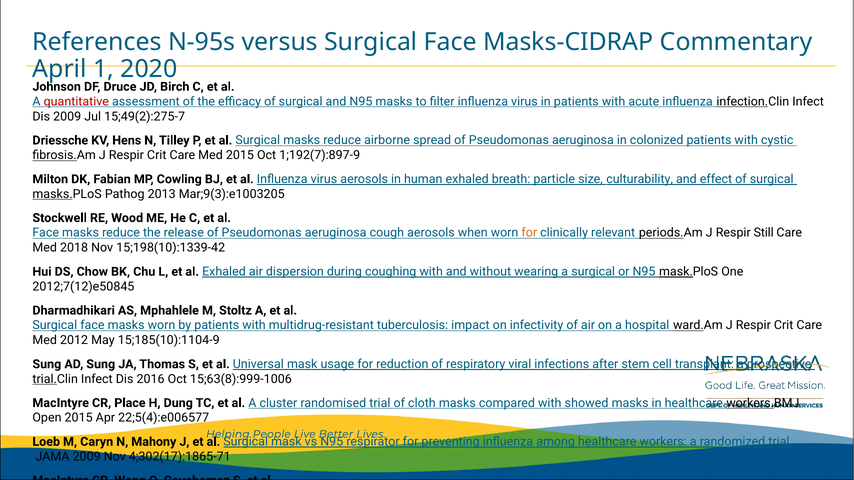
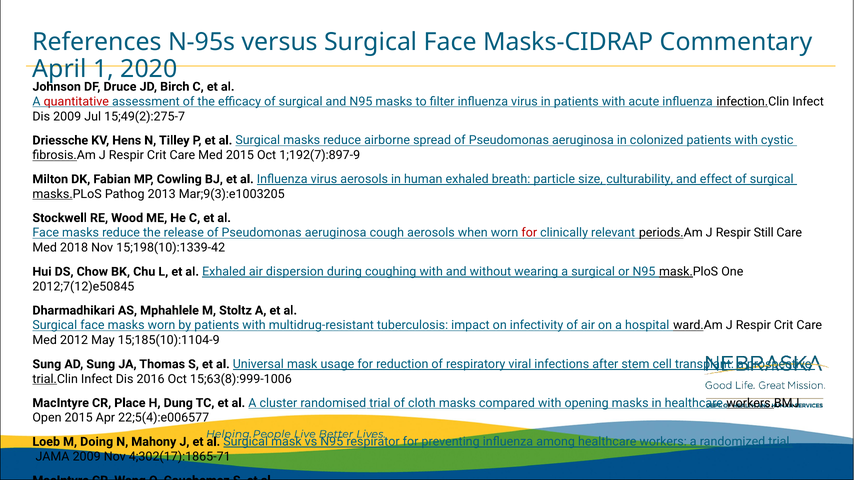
for colour: orange -> red (529, 233)
showed: showed -> opening (587, 403)
Caryn: Caryn -> Doing (97, 442)
